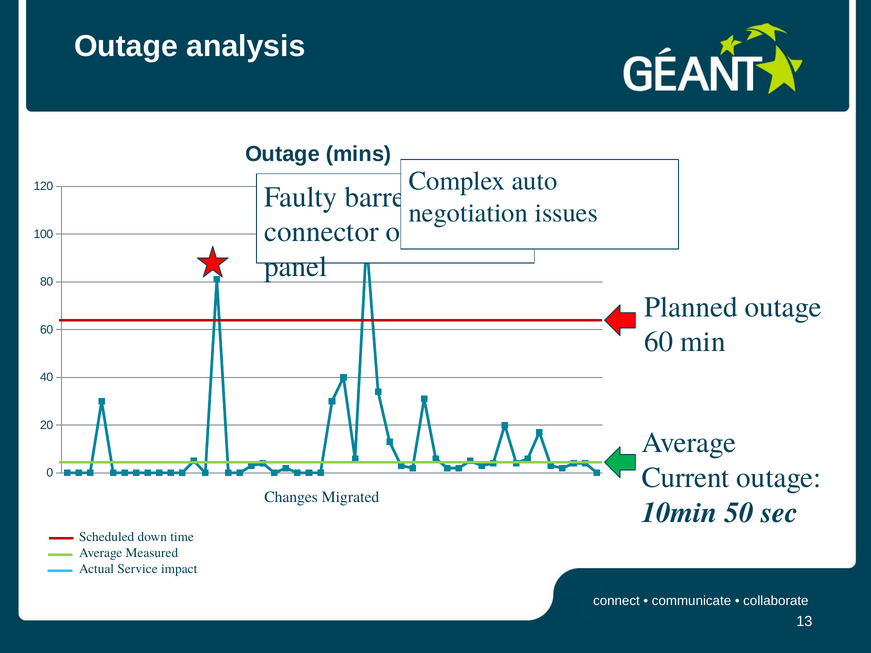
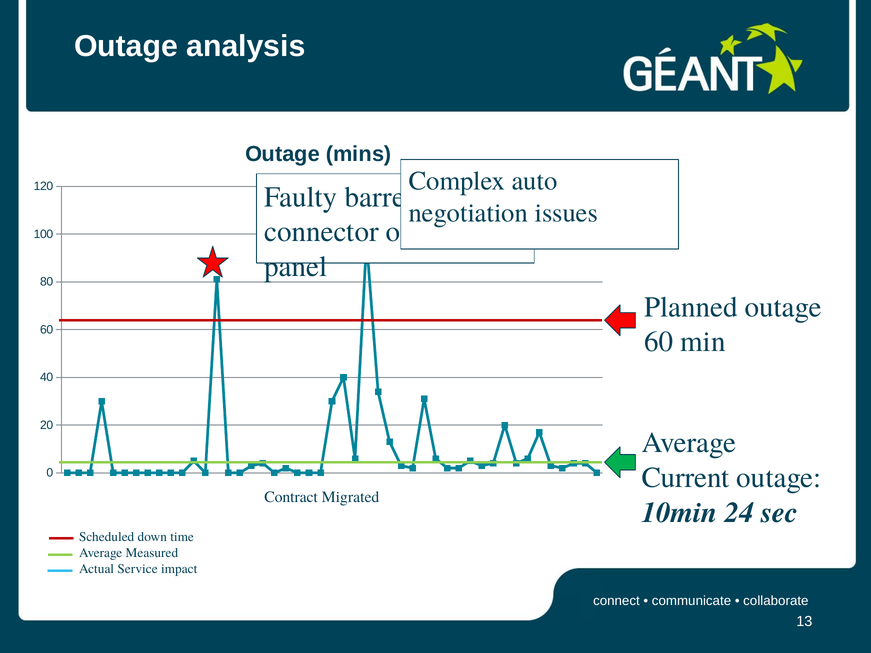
Changes: Changes -> Contract (291, 497)
50: 50 -> 24 (739, 513)
